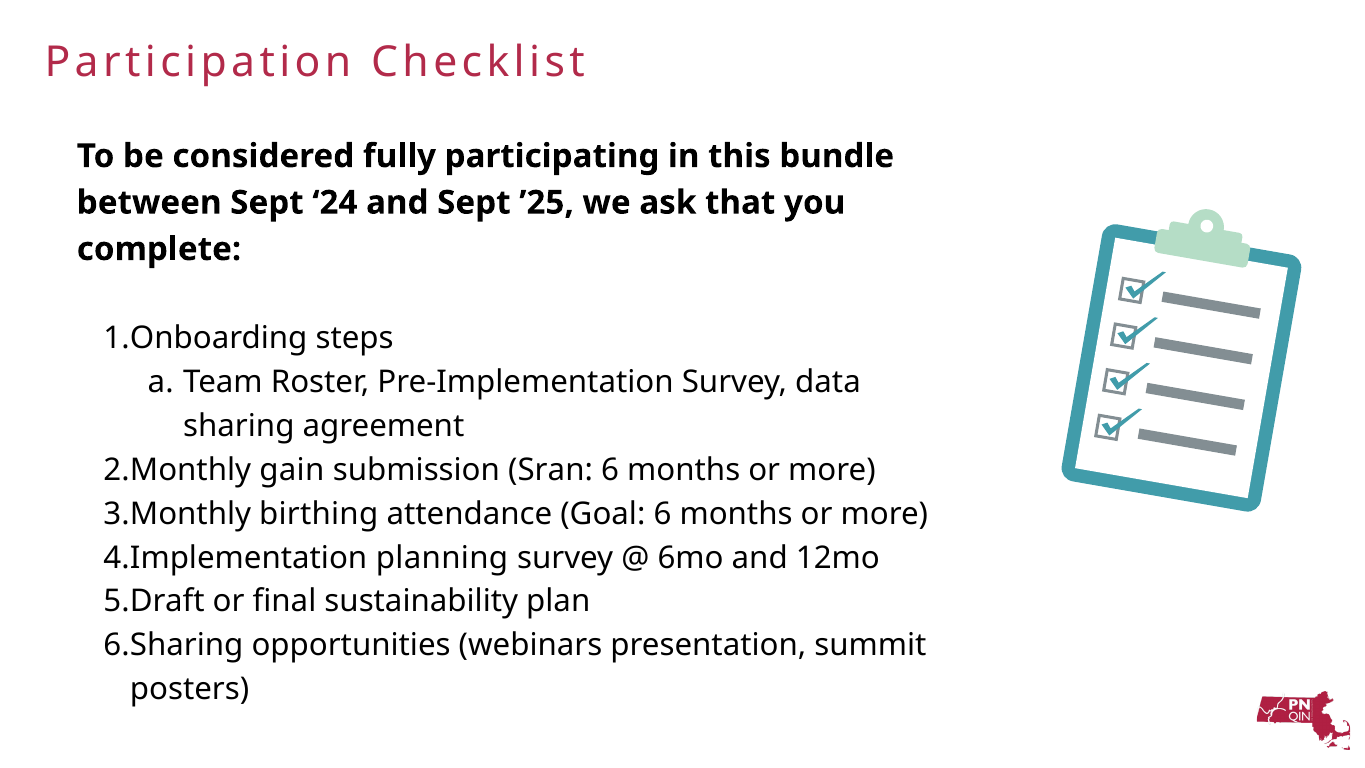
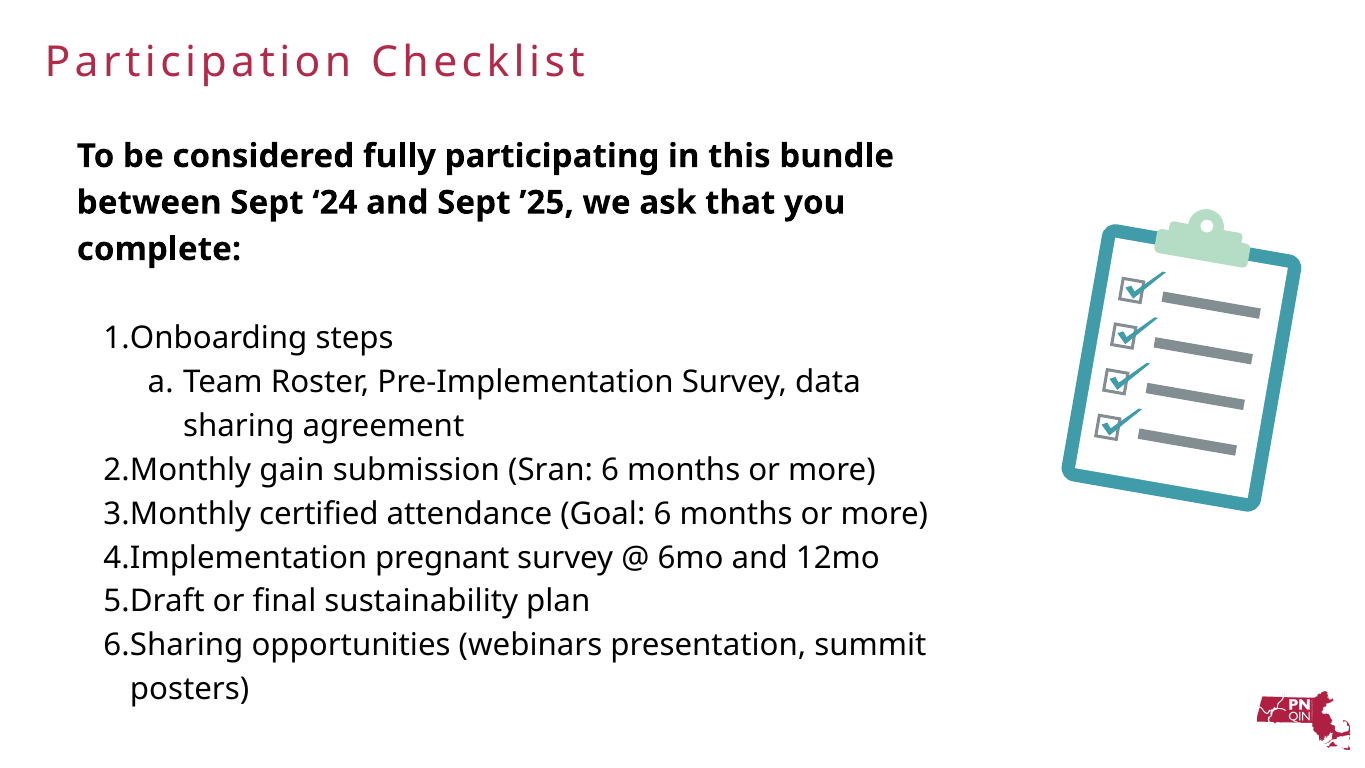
birthing: birthing -> certified (319, 514)
planning: planning -> pregnant (442, 558)
